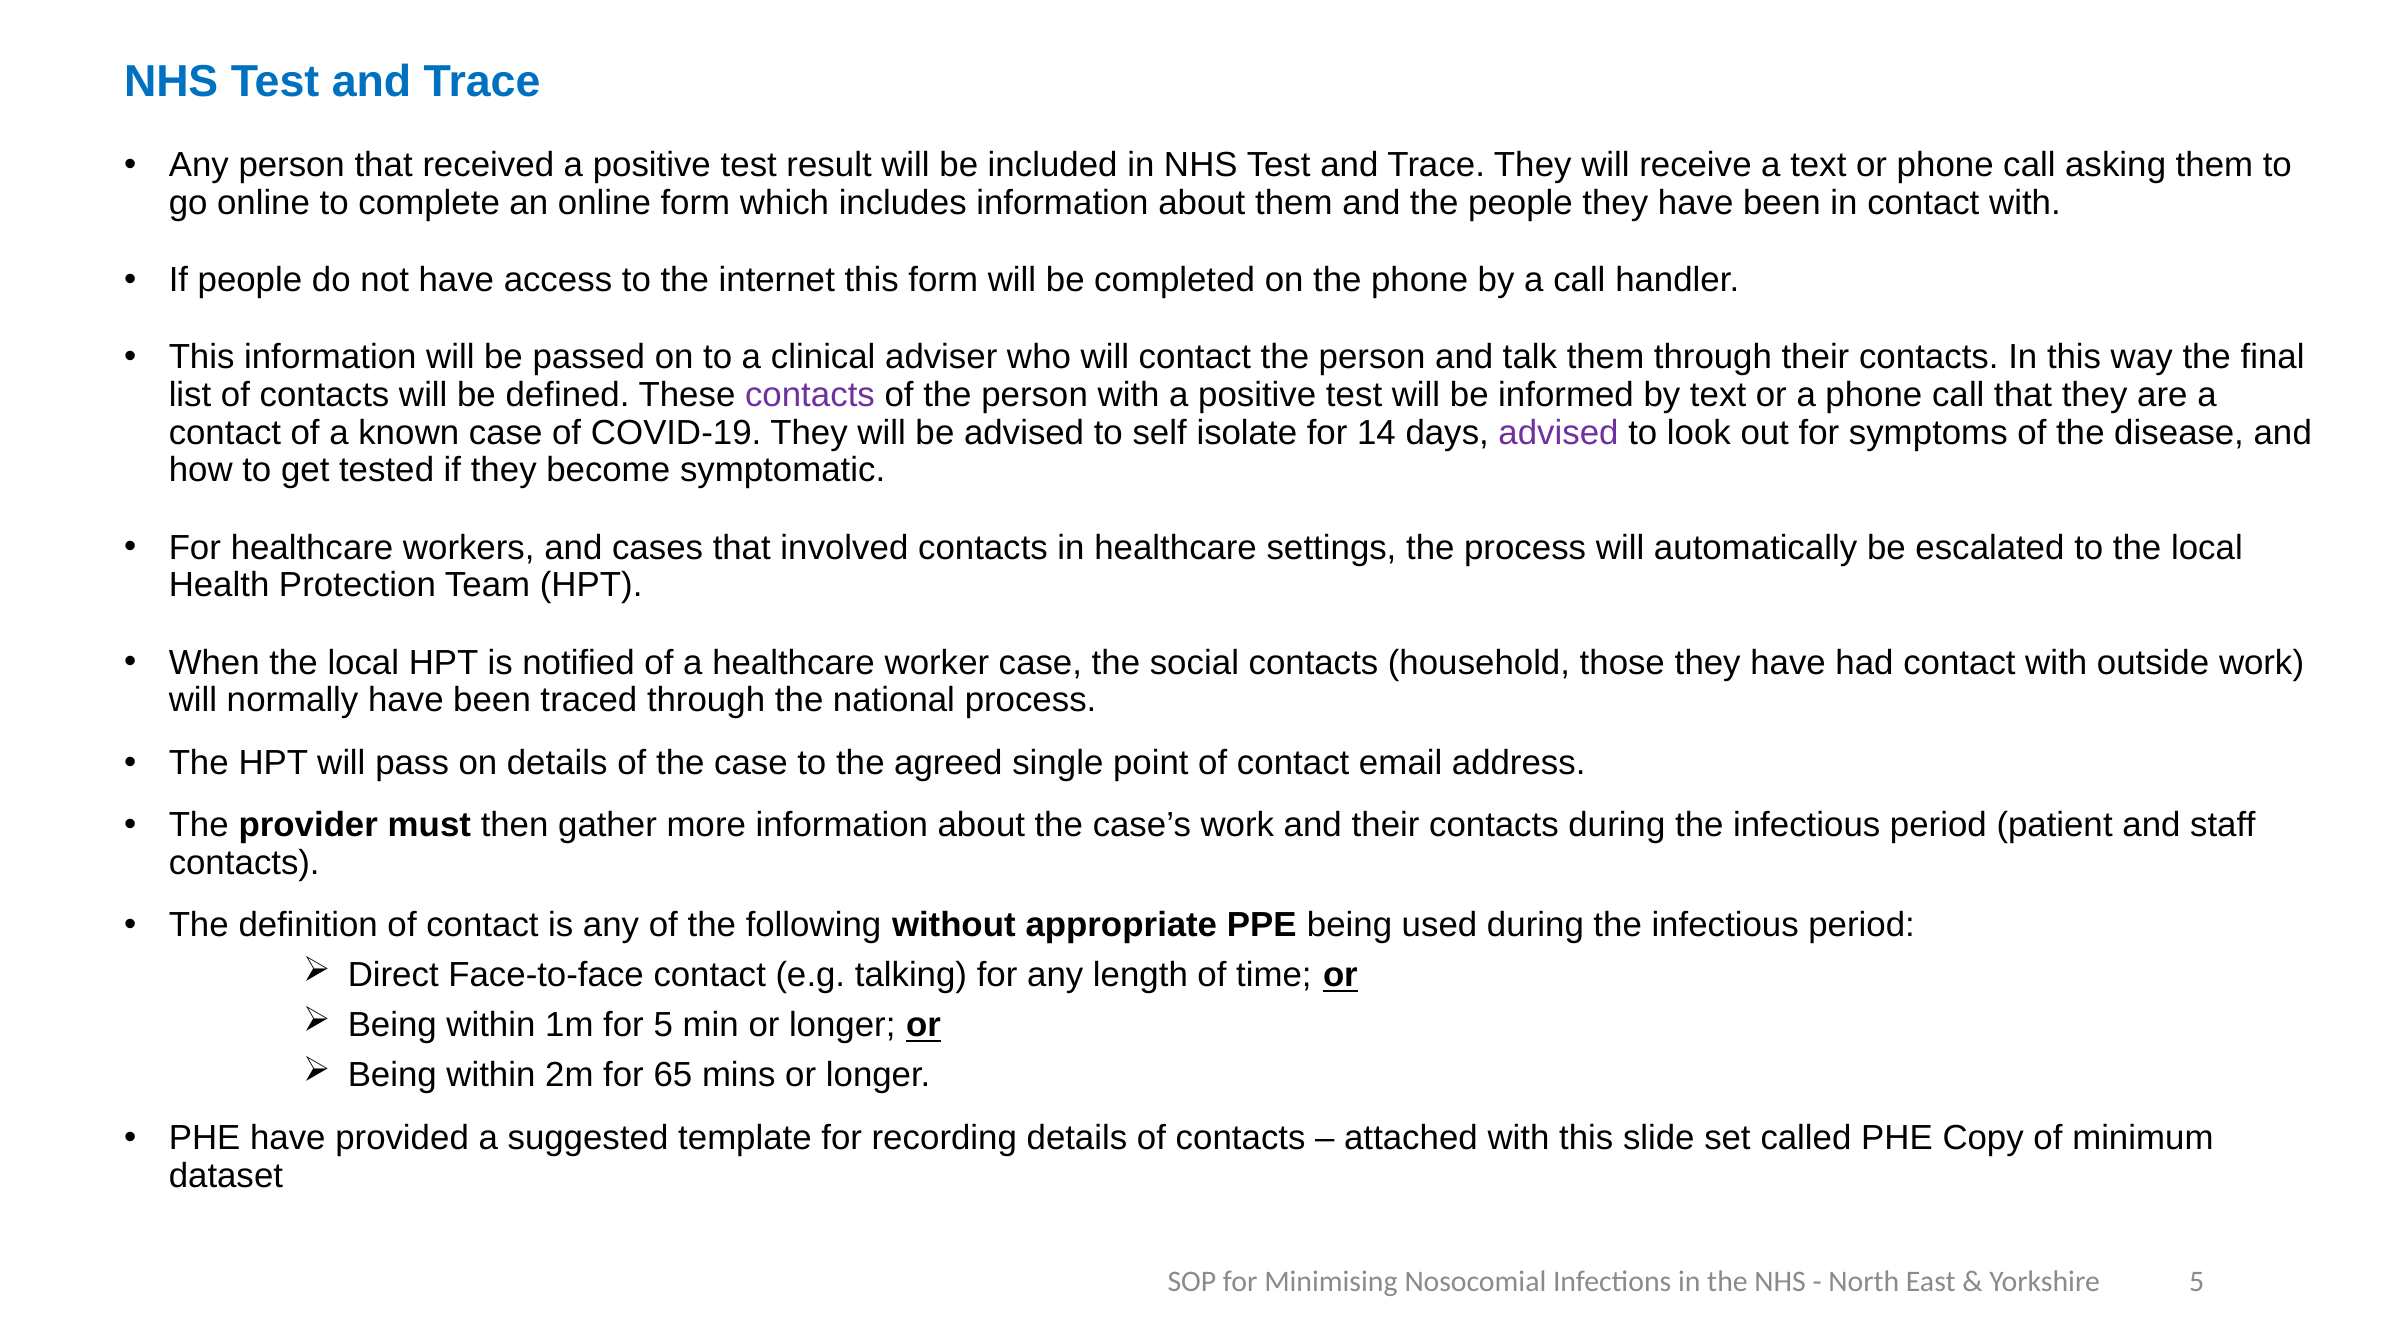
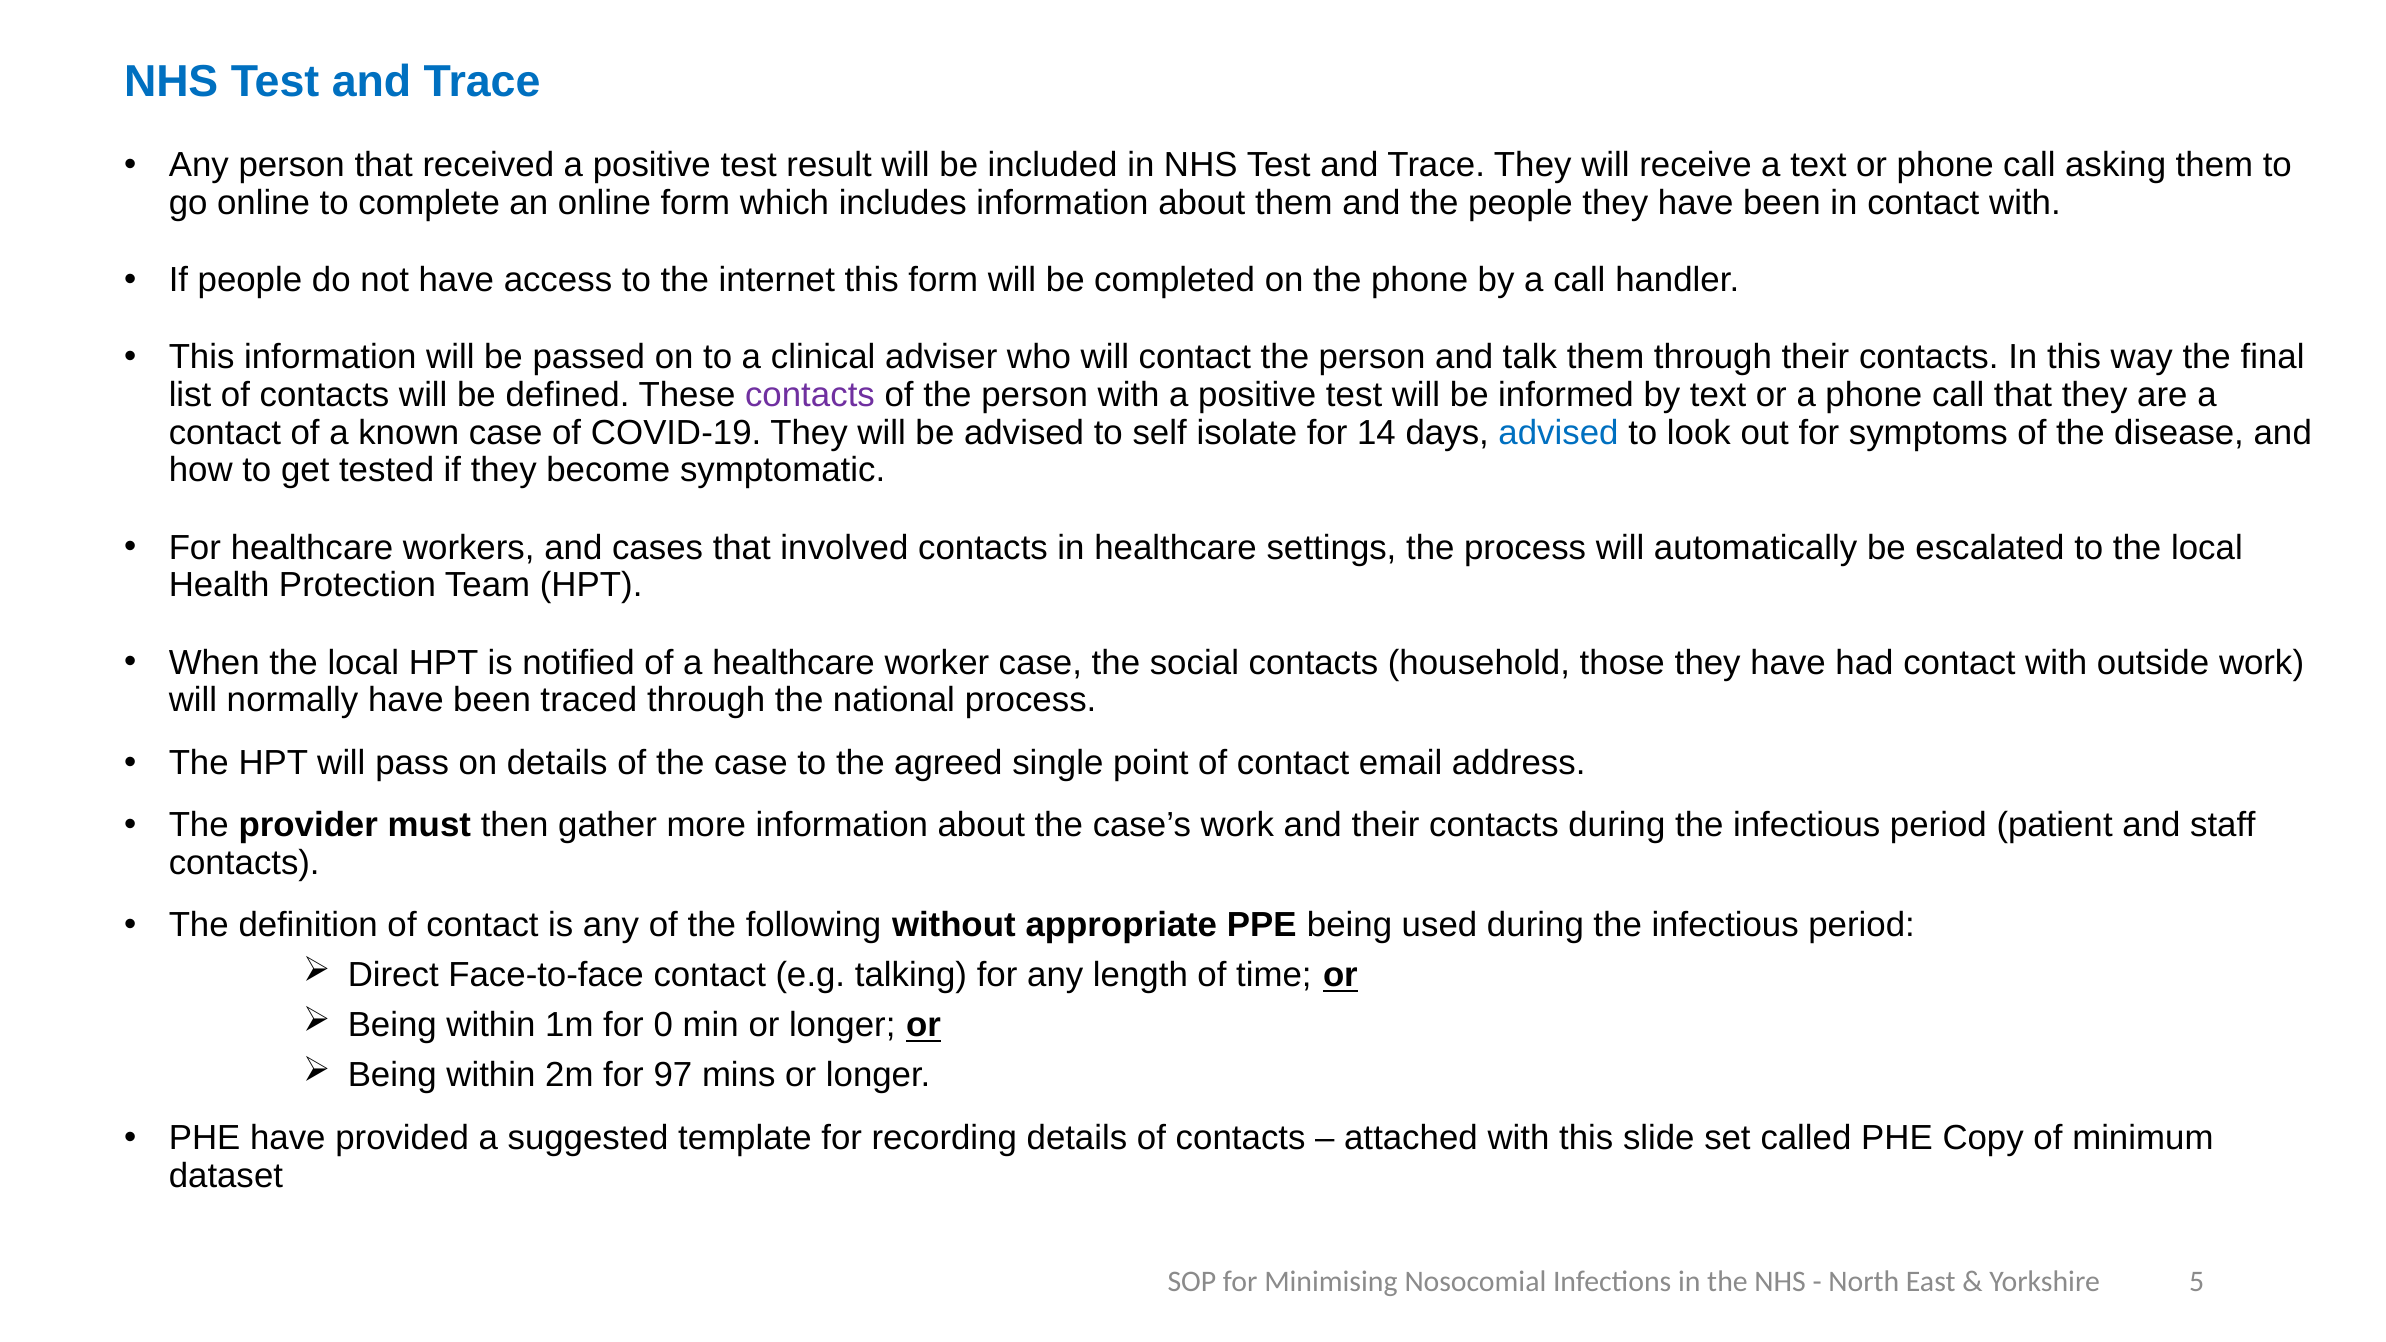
advised colour: purple -> blue (1558, 433)
for 5: 5 -> 0 (663, 1026)
65: 65 -> 97 (673, 1076)
